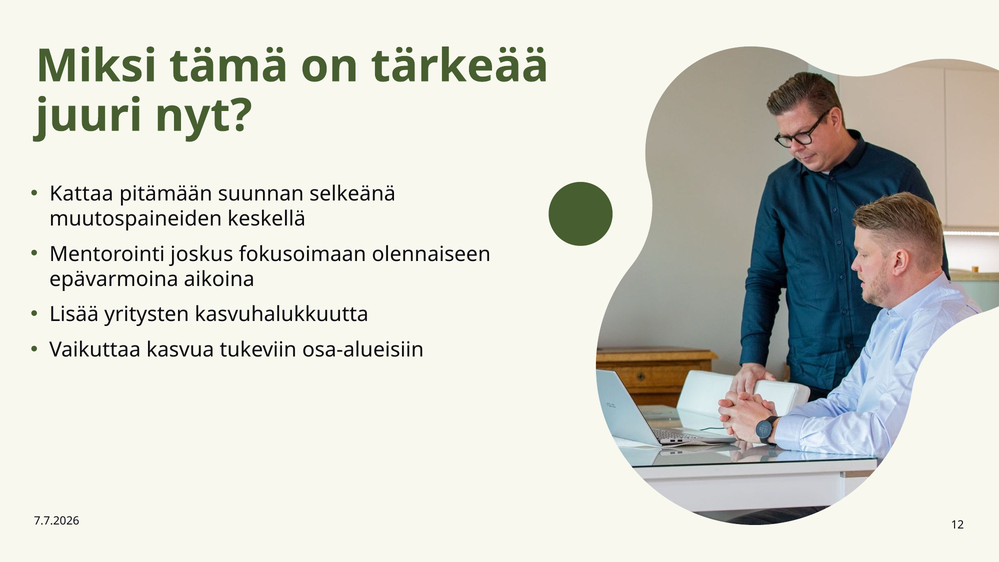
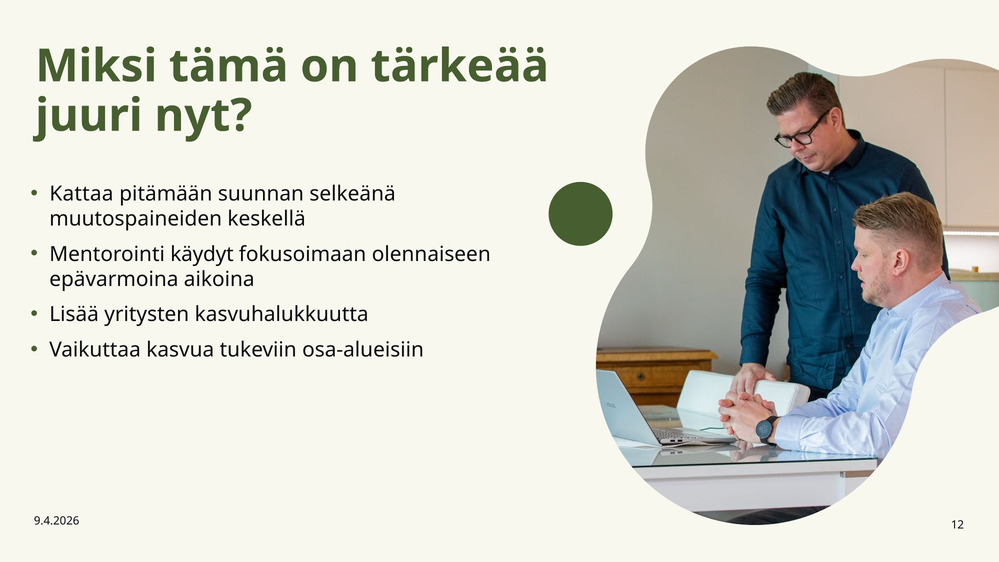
joskus: joskus -> käydyt (202, 254)
7.7.2026: 7.7.2026 -> 9.4.2026 (57, 521)
